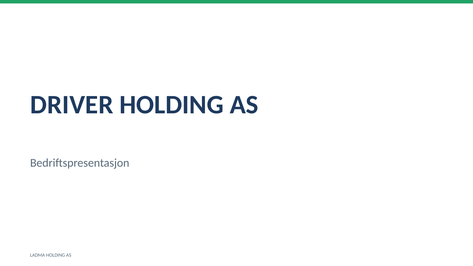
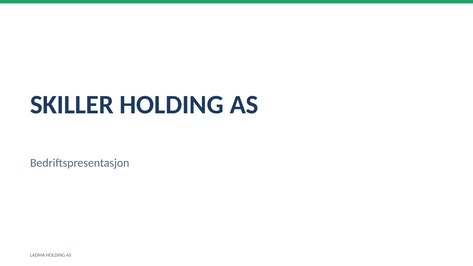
DRIVER: DRIVER -> SKILLER (72, 105)
